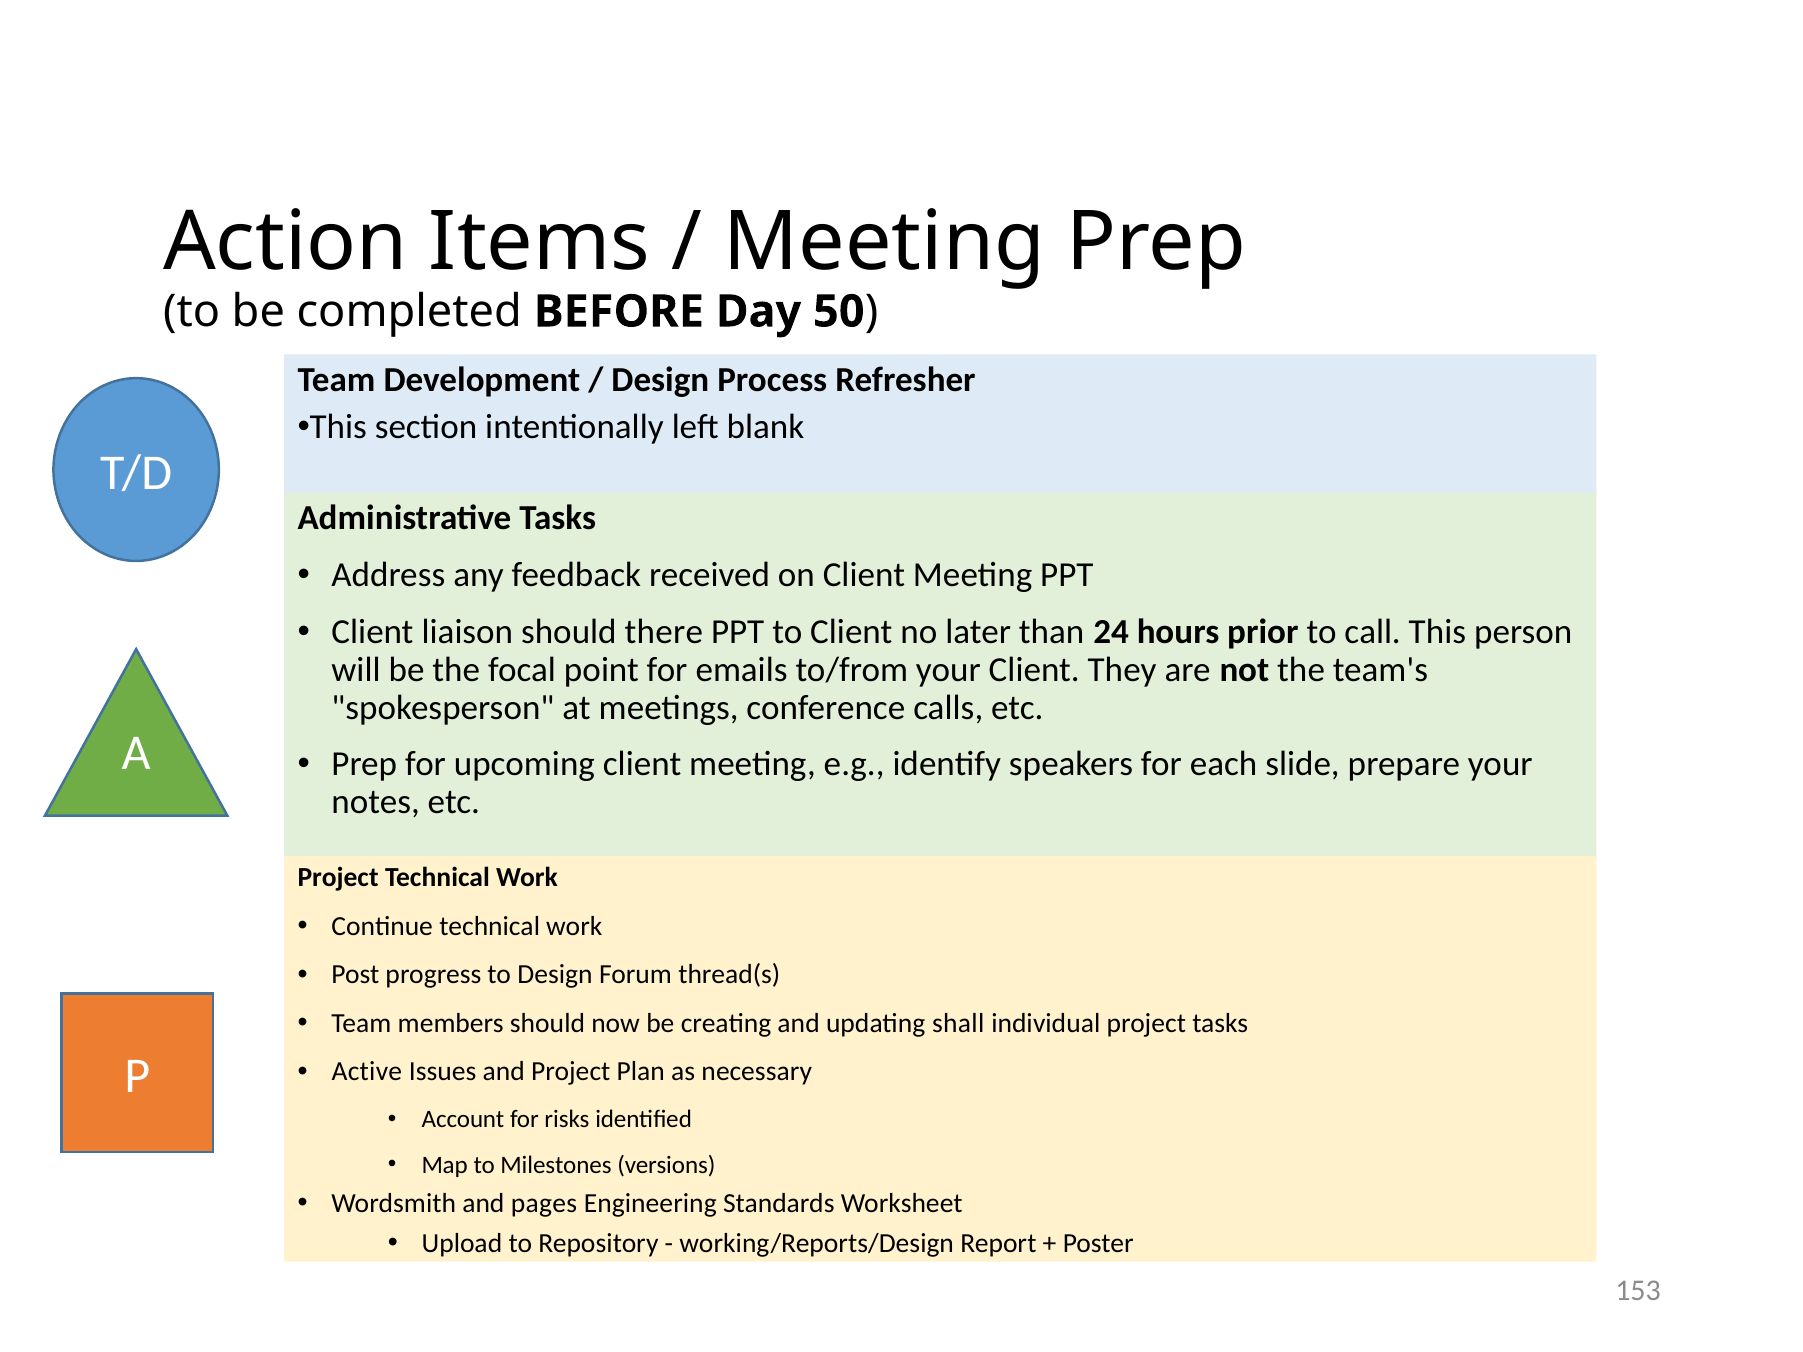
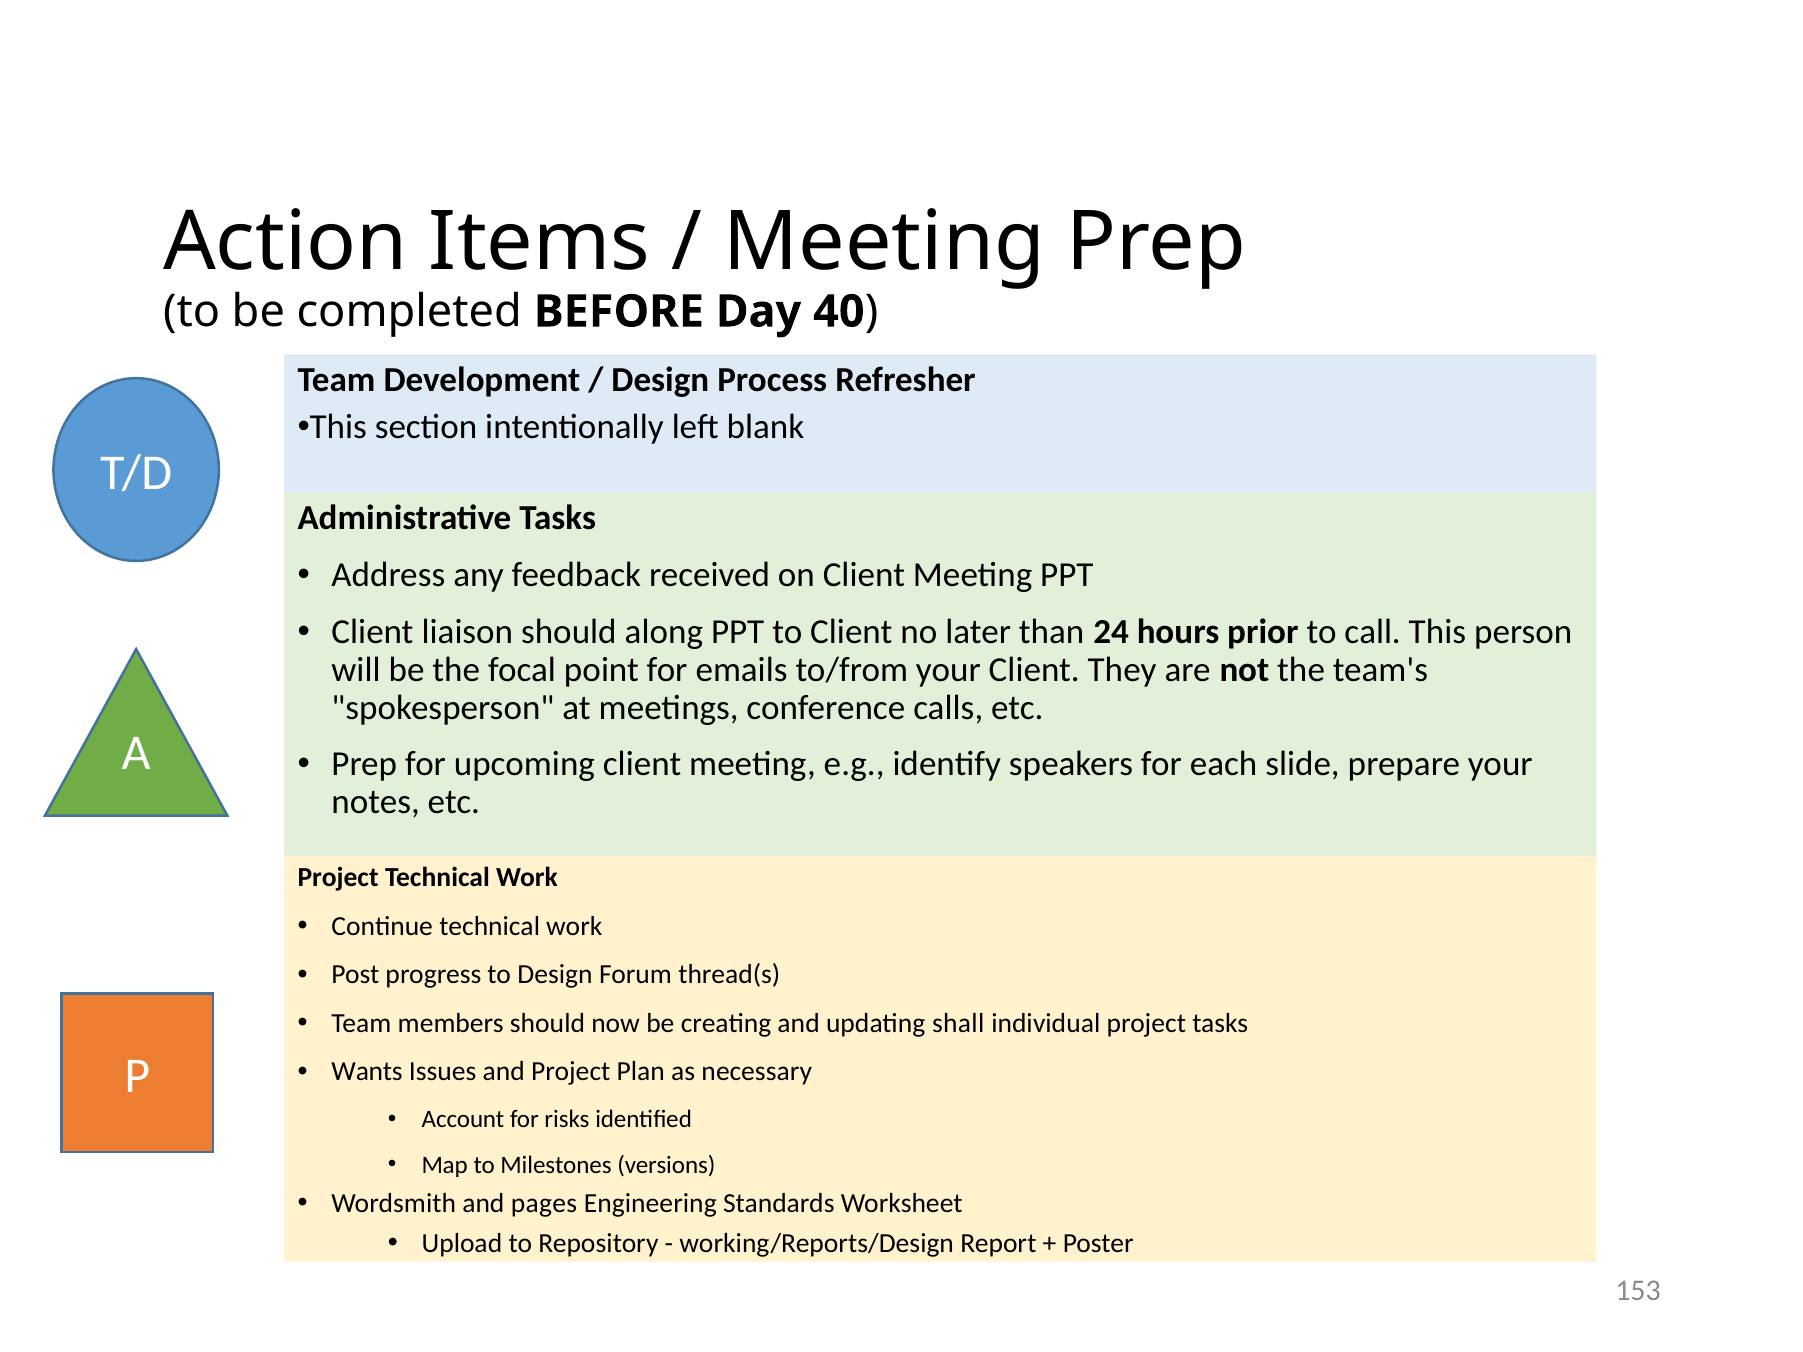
50: 50 -> 40 (839, 312)
there: there -> along (664, 632)
Active: Active -> Wants (367, 1072)
